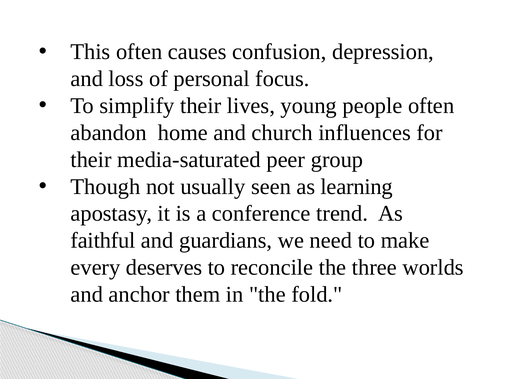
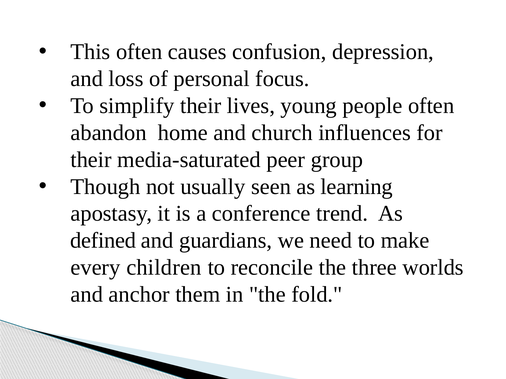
faithful: faithful -> defined (103, 241)
deserves: deserves -> children (164, 268)
